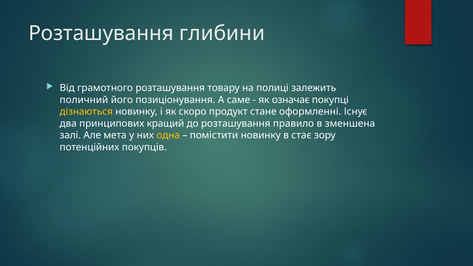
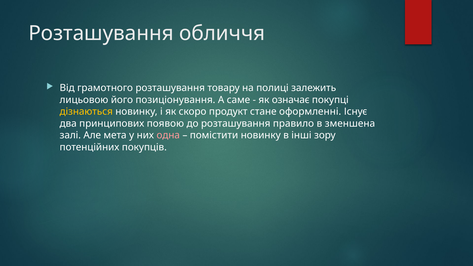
глибини: глибини -> обличчя (222, 33)
поличний: поличний -> лицьовою (84, 100)
кращий: кращий -> появою (165, 124)
одна colour: yellow -> pink (168, 135)
стає: стає -> інші (301, 135)
